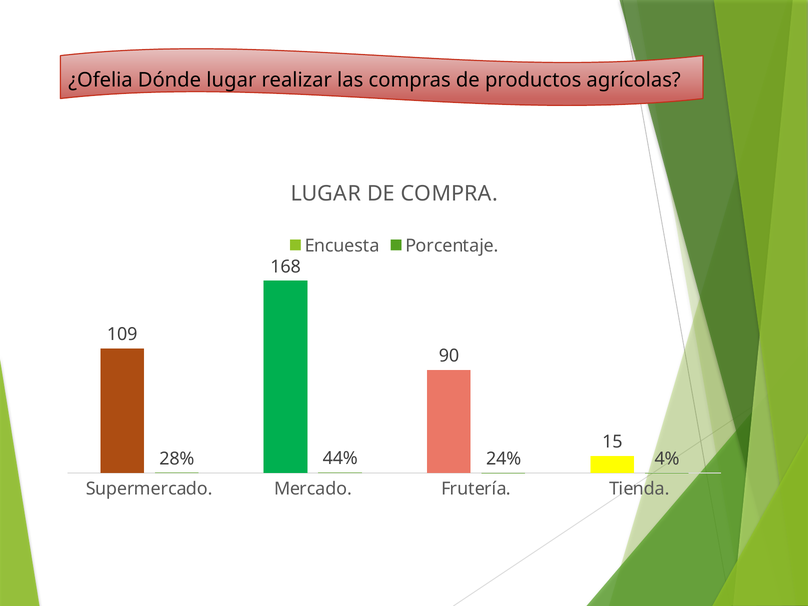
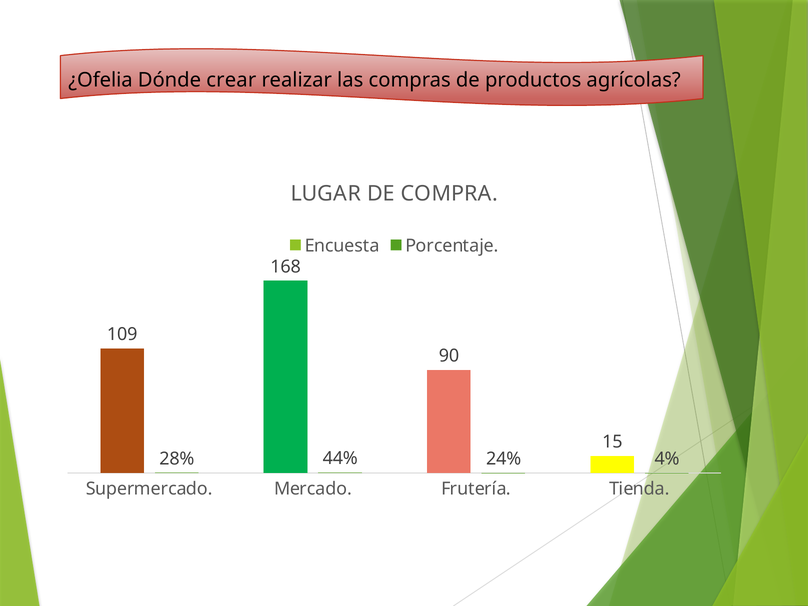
Dónde lugar: lugar -> crear (231, 80)
